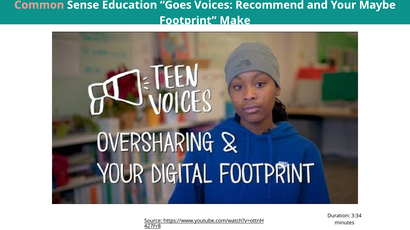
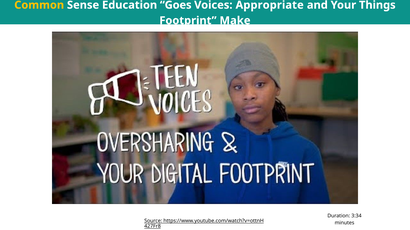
Common colour: pink -> yellow (39, 5)
Recommend: Recommend -> Appropriate (270, 5)
Maybe: Maybe -> Things (377, 5)
